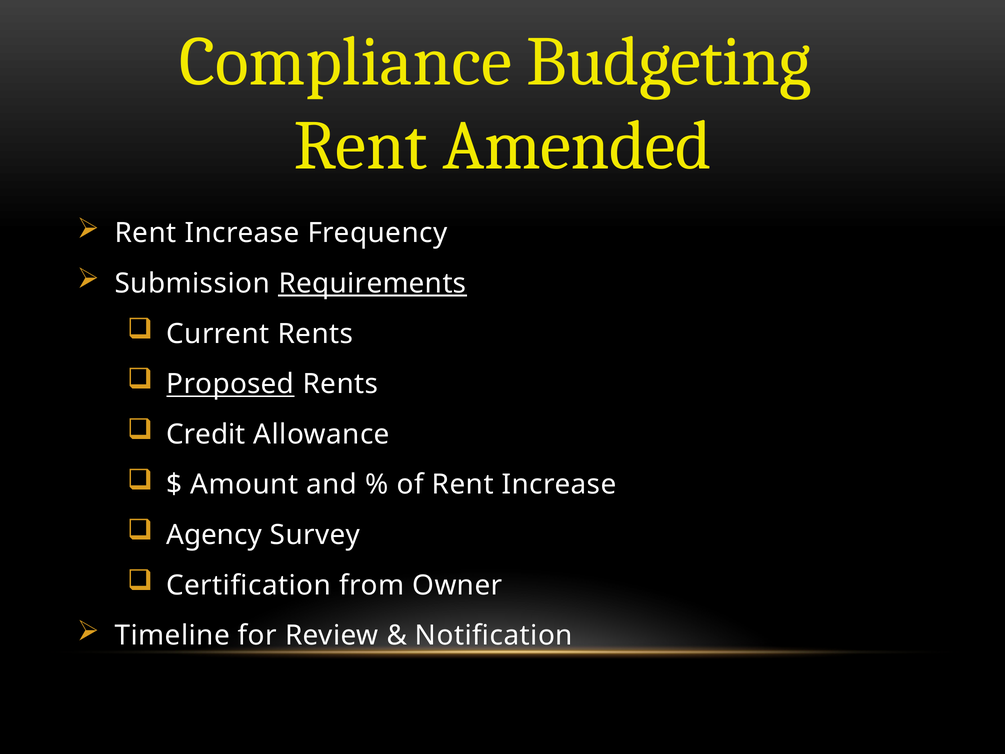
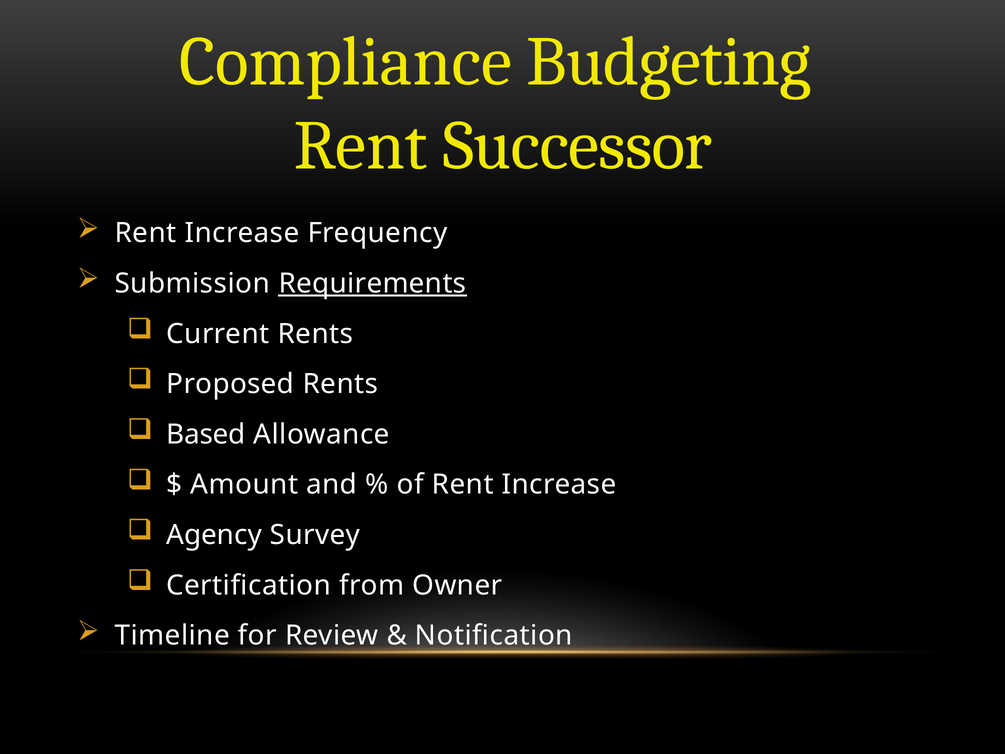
Amended: Amended -> Successor (577, 146)
Proposed underline: present -> none (230, 384)
Credit: Credit -> Based (206, 434)
